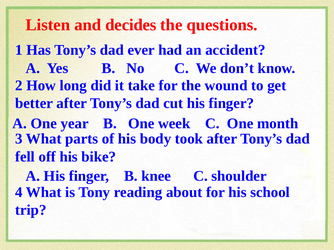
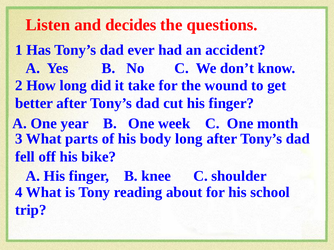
body took: took -> long (189, 139)
